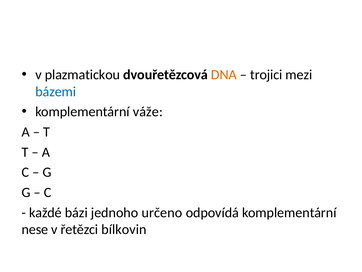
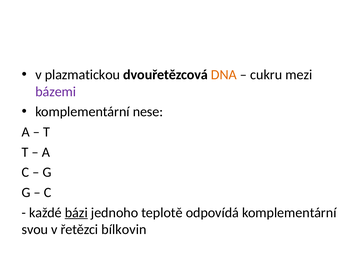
trojici: trojici -> cukru (266, 75)
bázemi colour: blue -> purple (56, 91)
váže: váže -> nese (148, 112)
bázi underline: none -> present (76, 212)
určeno: určeno -> teplotě (162, 212)
nese: nese -> svou (35, 229)
